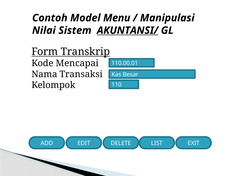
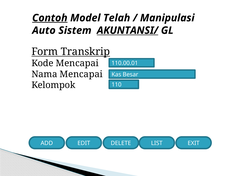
Contoh underline: none -> present (50, 18)
Menu: Menu -> Telah (117, 18)
Nilai: Nilai -> Auto (44, 30)
Nama Transaksi: Transaksi -> Mencapai (81, 74)
